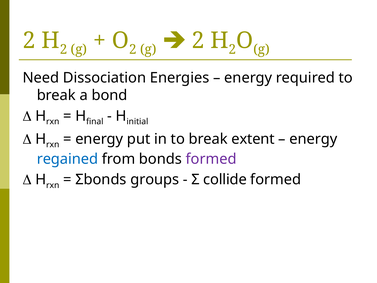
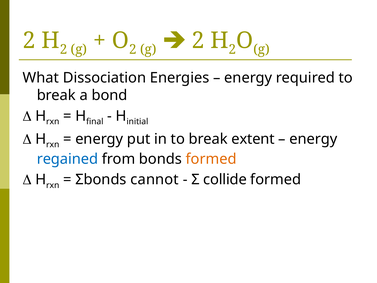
Need: Need -> What (41, 78)
formed colour: purple -> orange (211, 159)
groups: groups -> cannot (155, 179)
